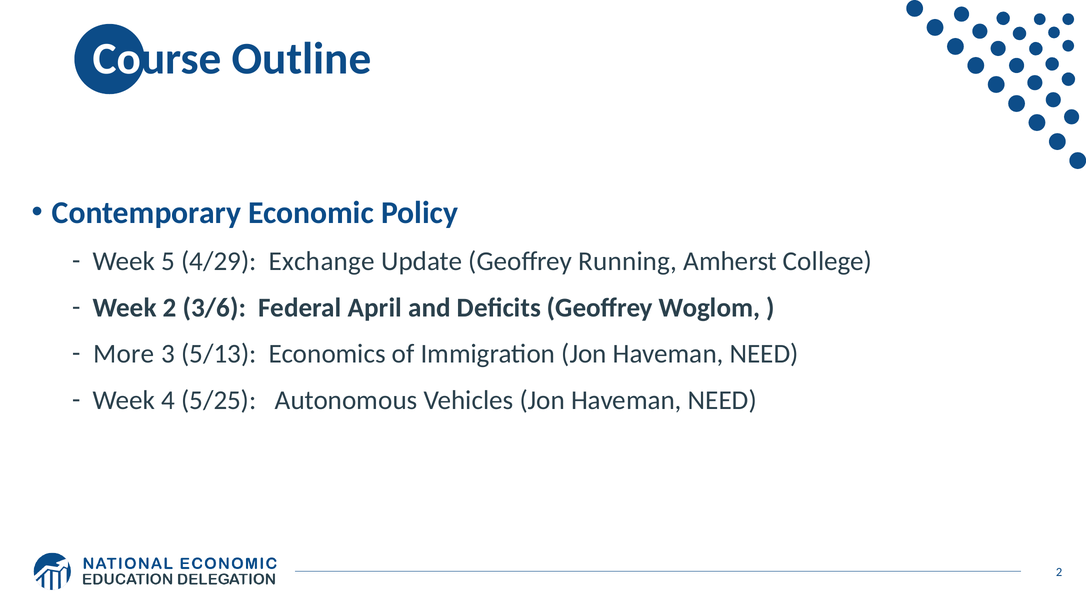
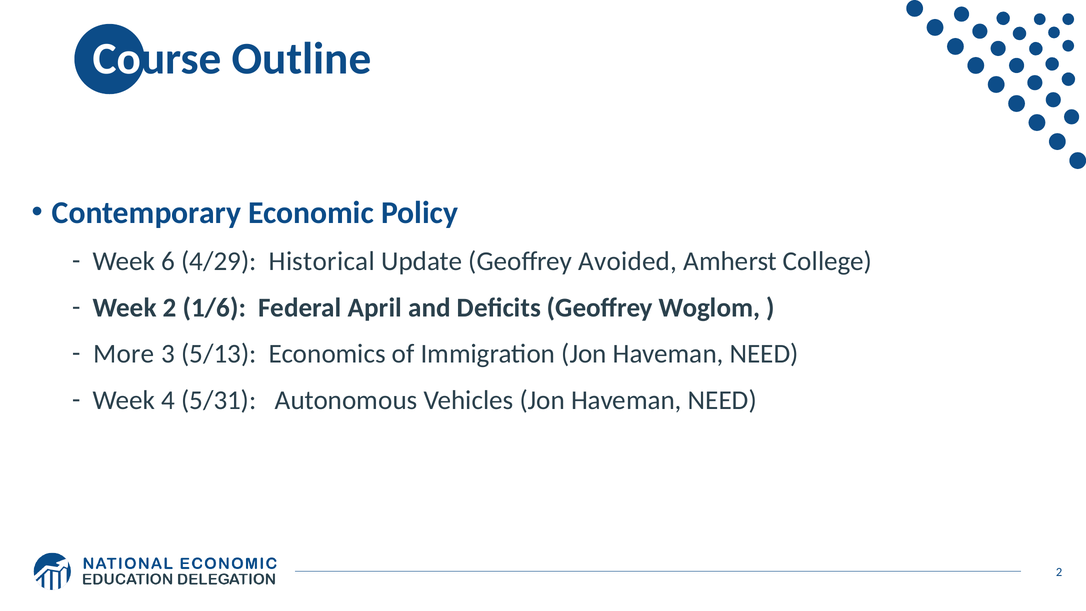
5: 5 -> 6 (168, 261)
Exchange: Exchange -> Historical (322, 261)
Running: Running -> Avoided (628, 261)
3/6: 3/6 -> 1/6 (214, 308)
5/25: 5/25 -> 5/31 (219, 400)
